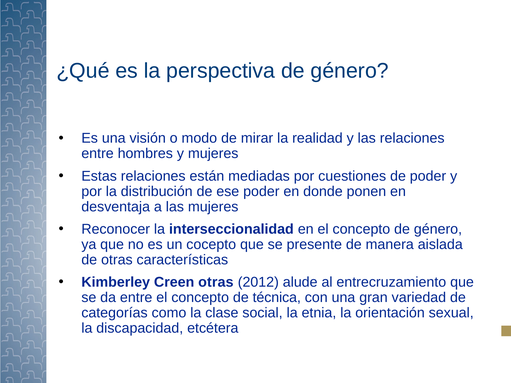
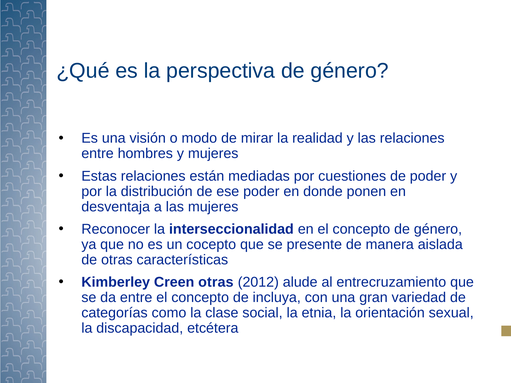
técnica: técnica -> incluya (277, 298)
